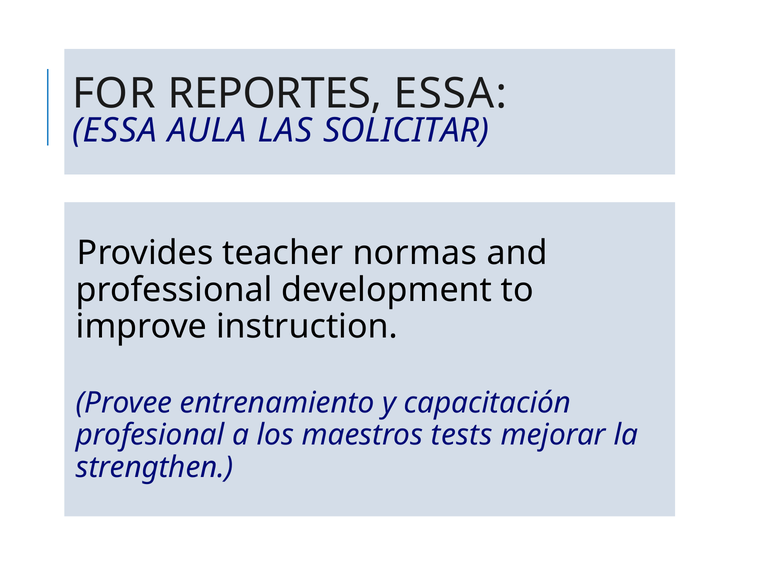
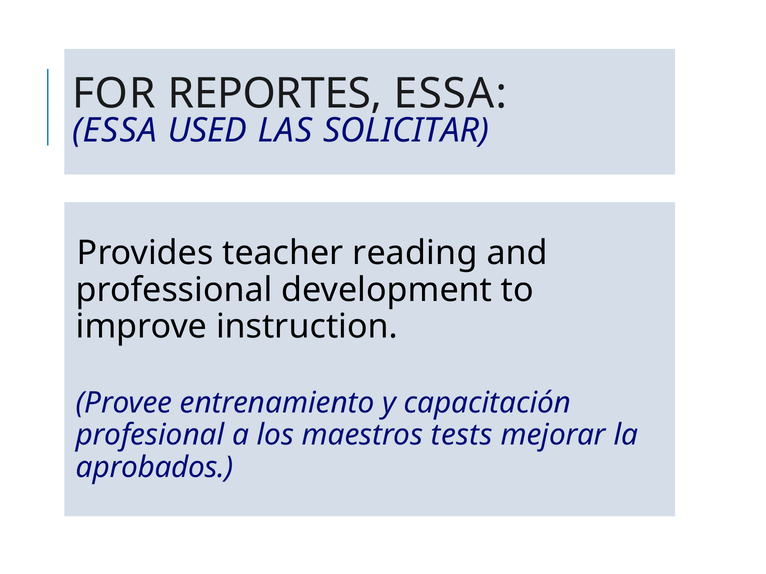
AULA: AULA -> USED (207, 131)
normas: normas -> reading (415, 253)
strengthen: strengthen -> aprobados (155, 468)
